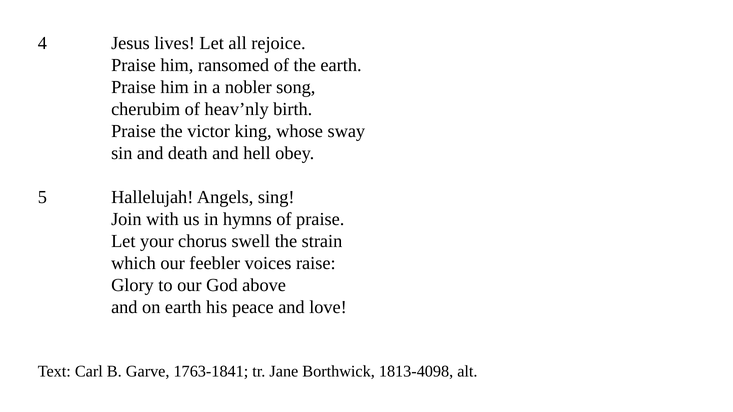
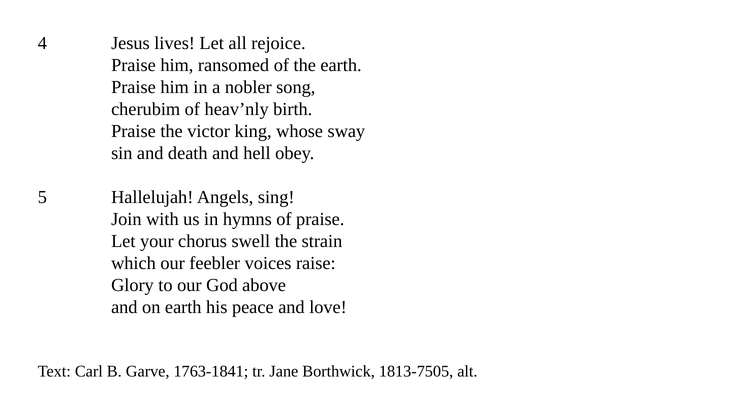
1813-4098: 1813-4098 -> 1813-7505 (416, 372)
